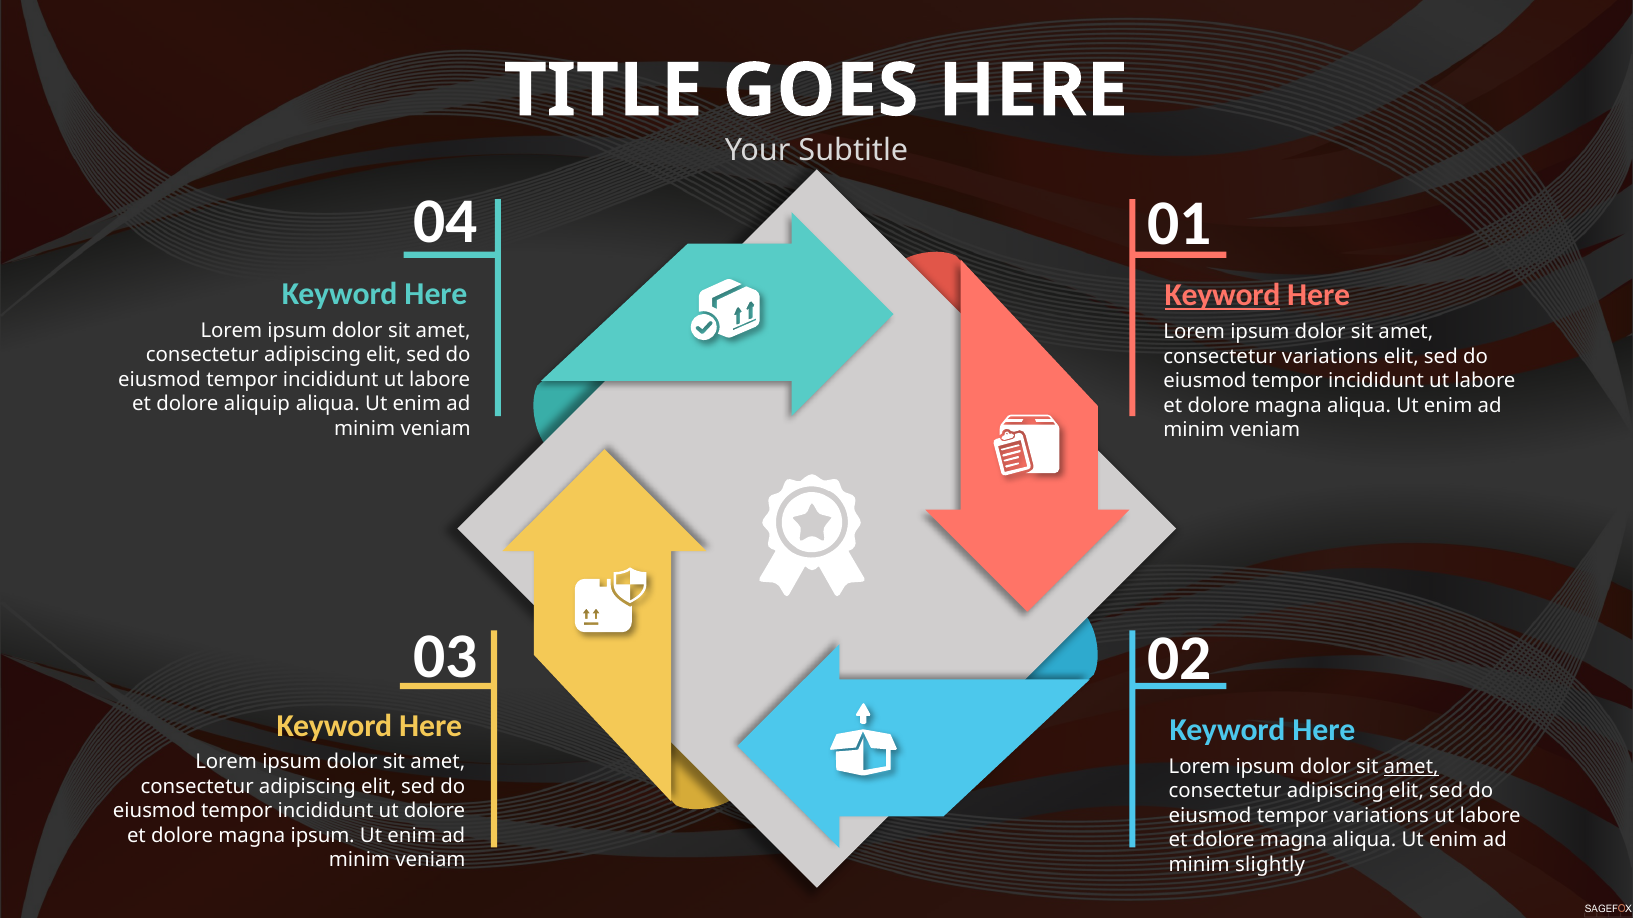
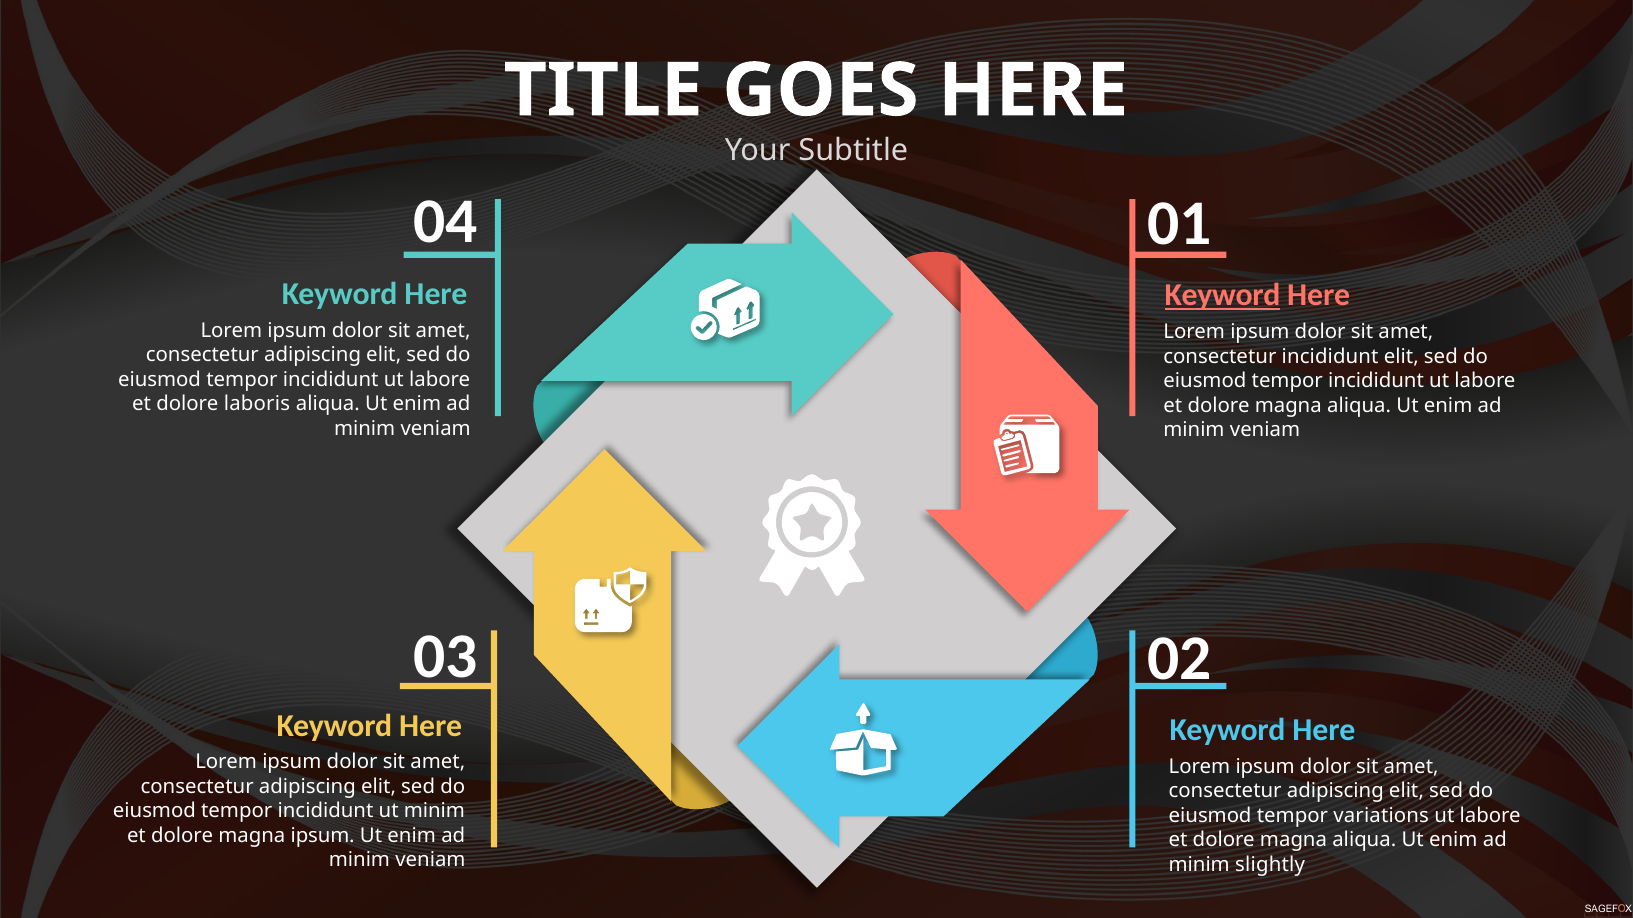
consectetur variations: variations -> incididunt (1330, 357)
aliquip: aliquip -> laboris (257, 404)
amet underline: present -> none (1411, 767)
ut dolore: dolore -> minim (434, 812)
